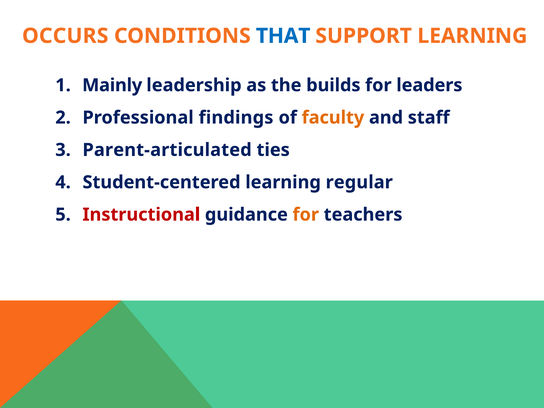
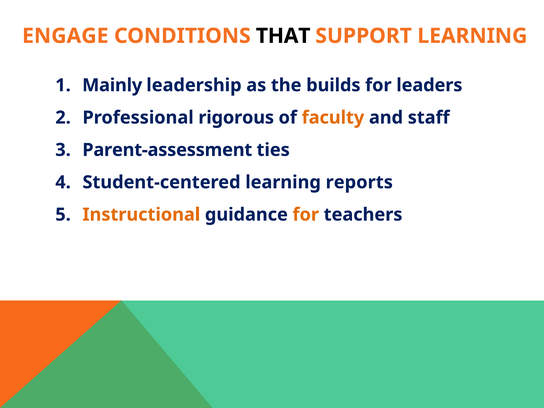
OCCURS: OCCURS -> ENGAGE (65, 36)
THAT colour: blue -> black (283, 36)
findings: findings -> rigorous (236, 118)
Parent-articulated: Parent-articulated -> Parent-assessment (167, 150)
regular: regular -> reports (359, 182)
Instructional colour: red -> orange (141, 215)
